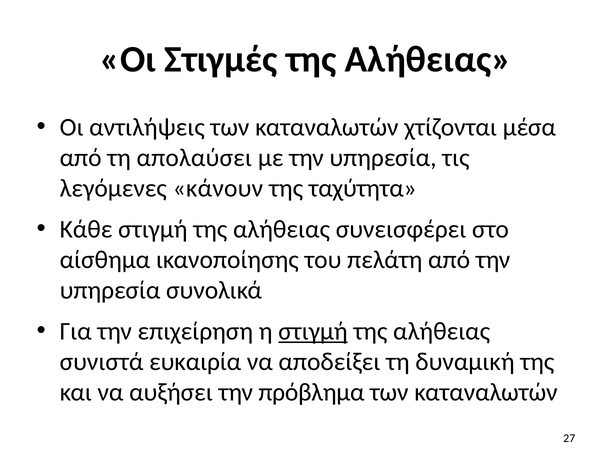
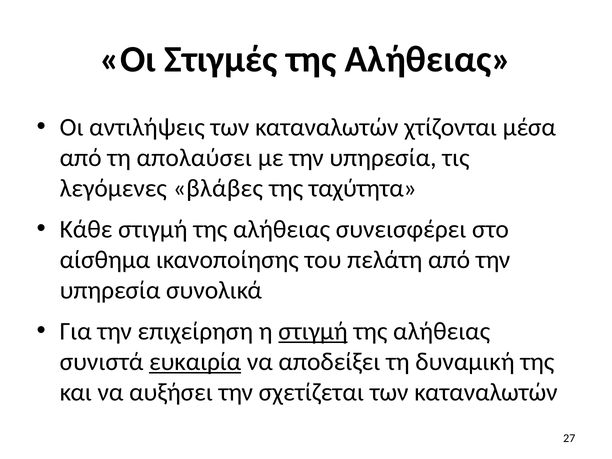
κάνουν: κάνουν -> βλάβες (218, 188)
ευκαιρία underline: none -> present (195, 362)
πρόβλημα: πρόβλημα -> σχετίζεται (311, 392)
